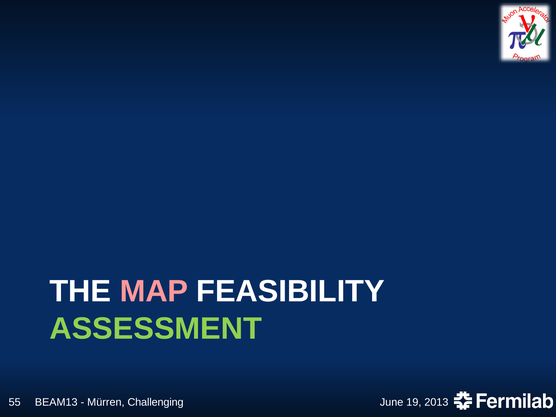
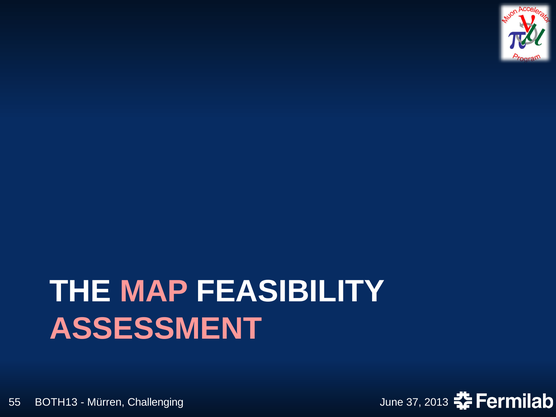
ASSESSMENT colour: light green -> pink (156, 328)
BEAM13: BEAM13 -> BOTH13 (56, 402)
19: 19 -> 37 (414, 402)
